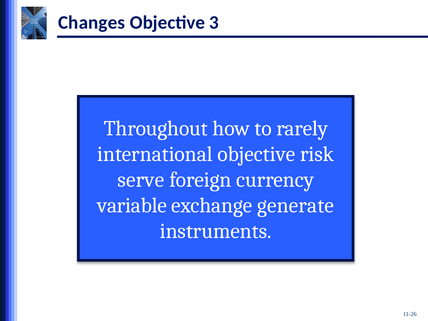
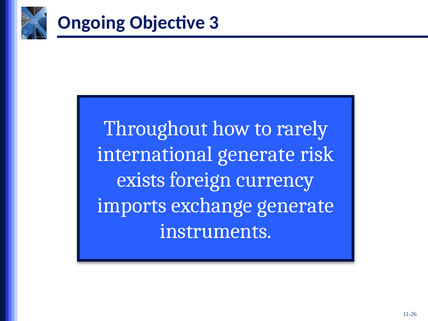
Changes: Changes -> Ongoing (92, 23)
international objective: objective -> generate (256, 154)
serve: serve -> exists (141, 180)
variable: variable -> imports (132, 206)
